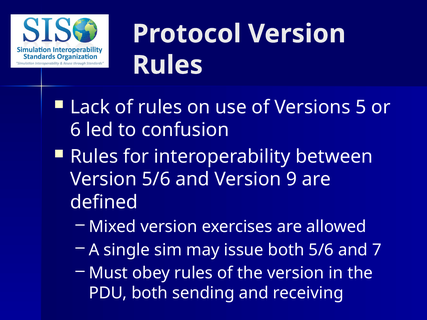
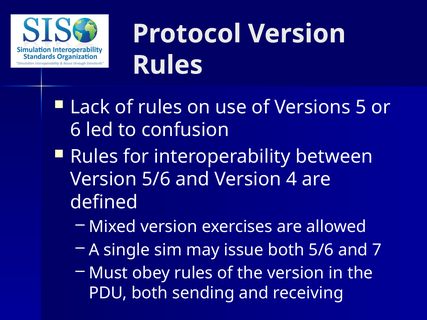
9: 9 -> 4 (292, 179)
